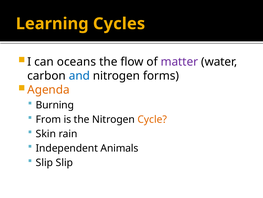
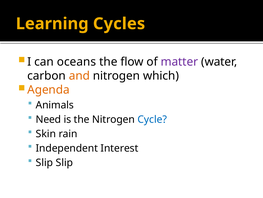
and colour: blue -> orange (79, 76)
forms: forms -> which (161, 76)
Burning: Burning -> Animals (55, 105)
From: From -> Need (48, 119)
Cycle colour: orange -> blue (152, 119)
Animals: Animals -> Interest (119, 148)
